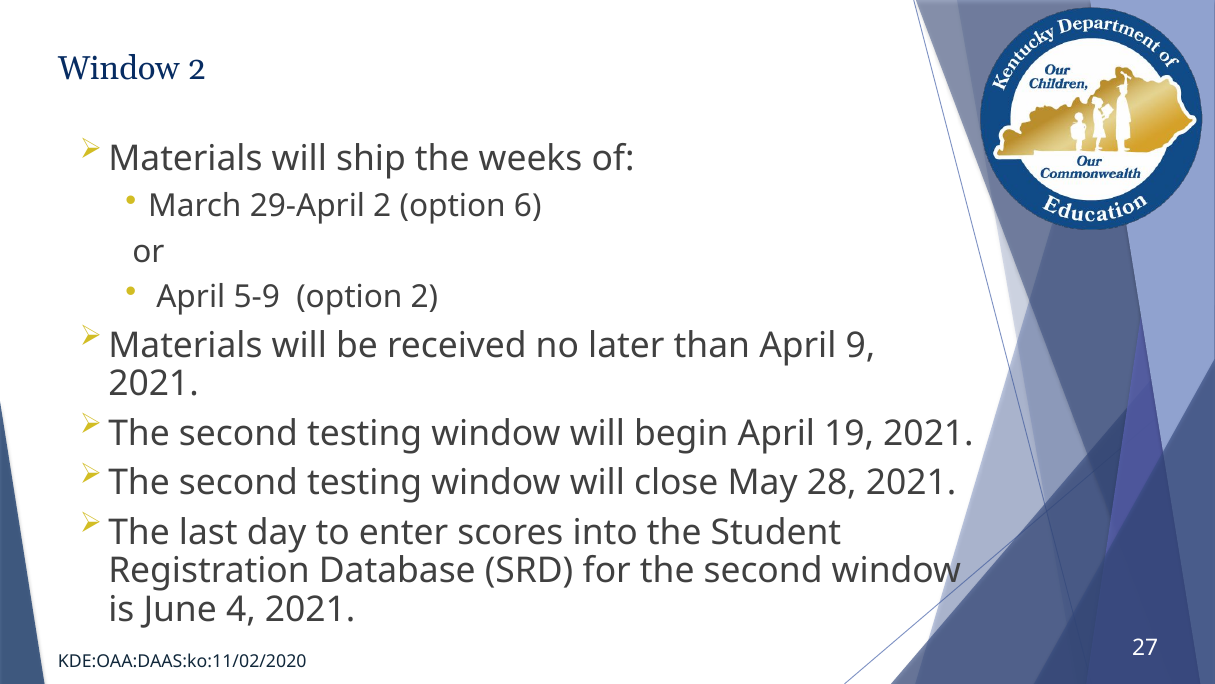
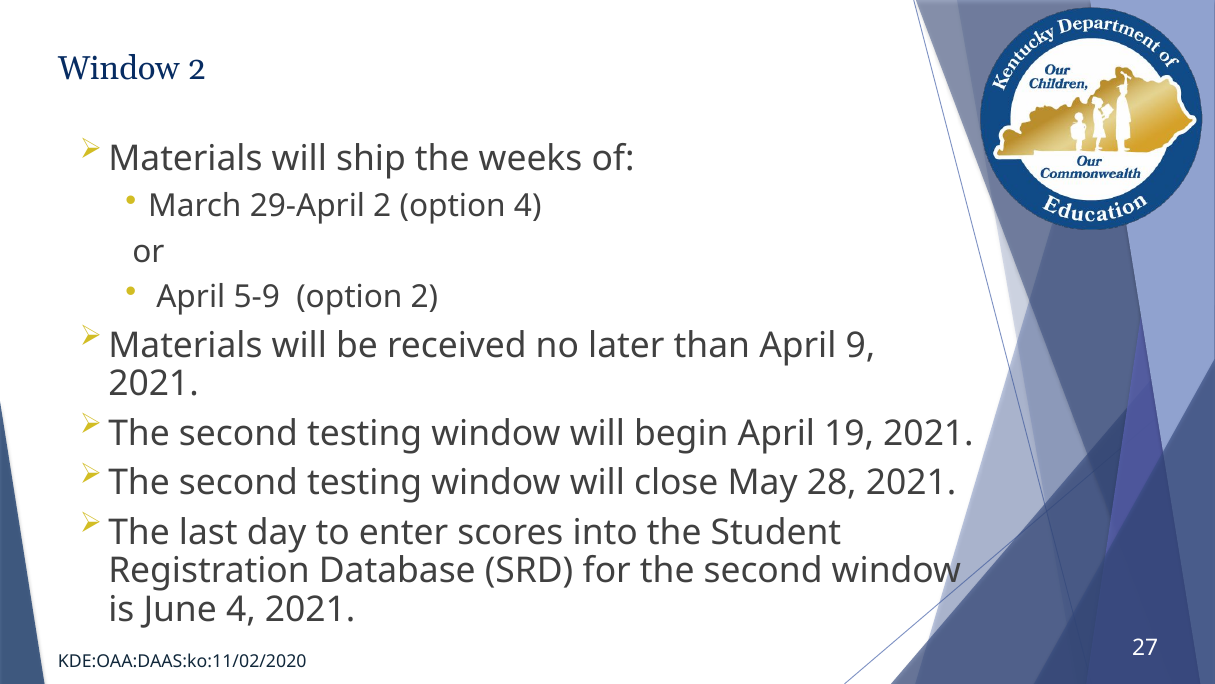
option 6: 6 -> 4 (528, 206)
